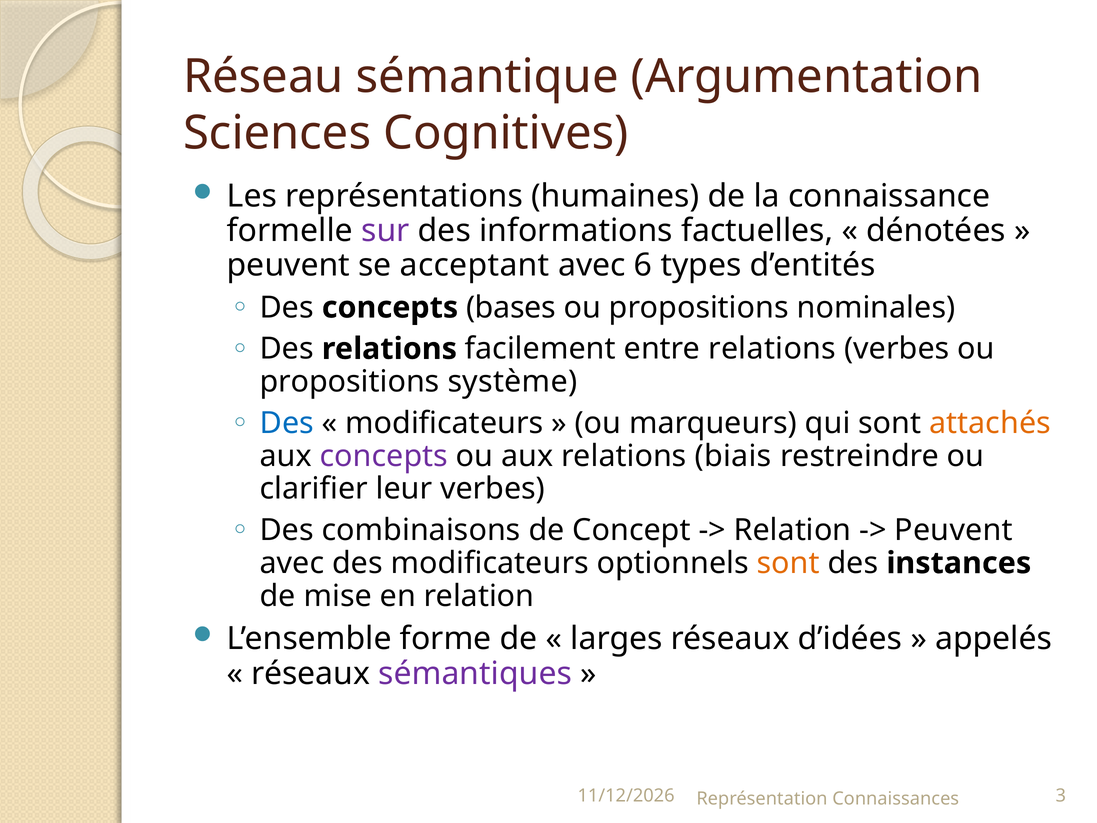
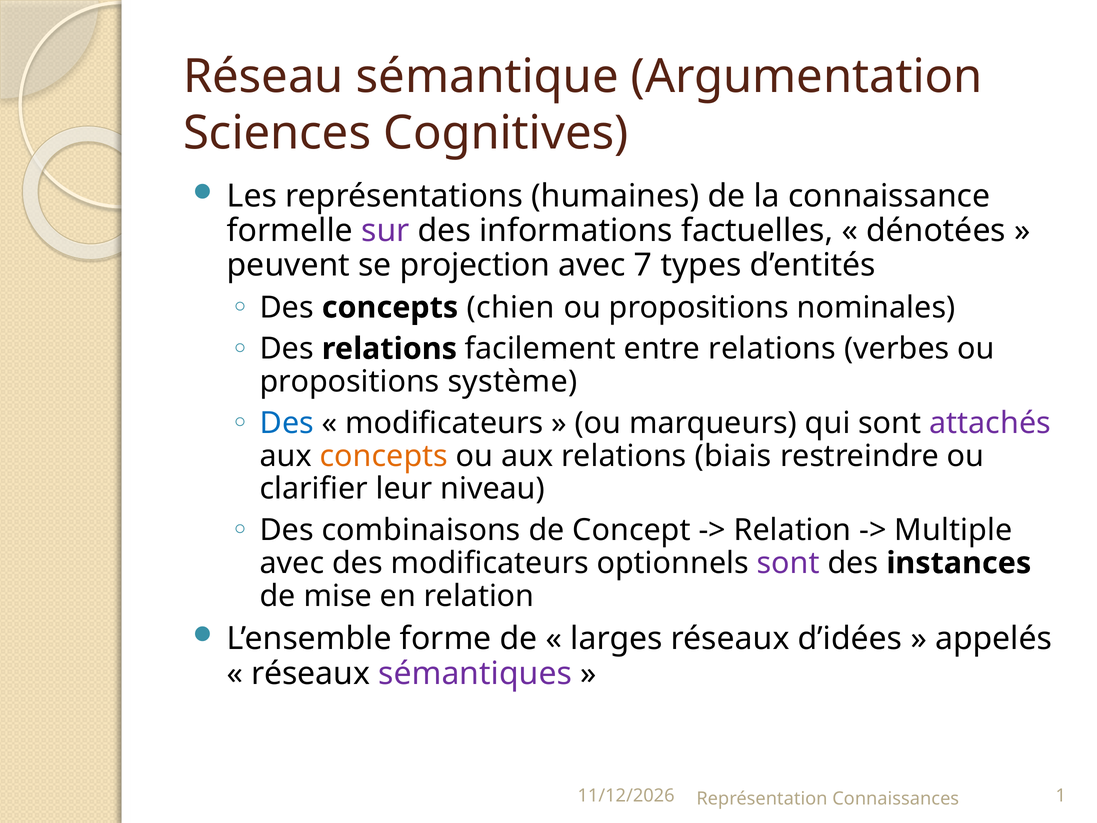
acceptant: acceptant -> projection (475, 265)
6: 6 -> 7 (643, 265)
bases: bases -> chien (511, 307)
attachés colour: orange -> purple (990, 423)
concepts colour: purple -> orange (384, 456)
leur verbes: verbes -> niveau (493, 489)
Peuvent: Peuvent -> Multiple (954, 530)
sont colour: orange -> purple (788, 563)
3: 3 -> 1 (1061, 796)
